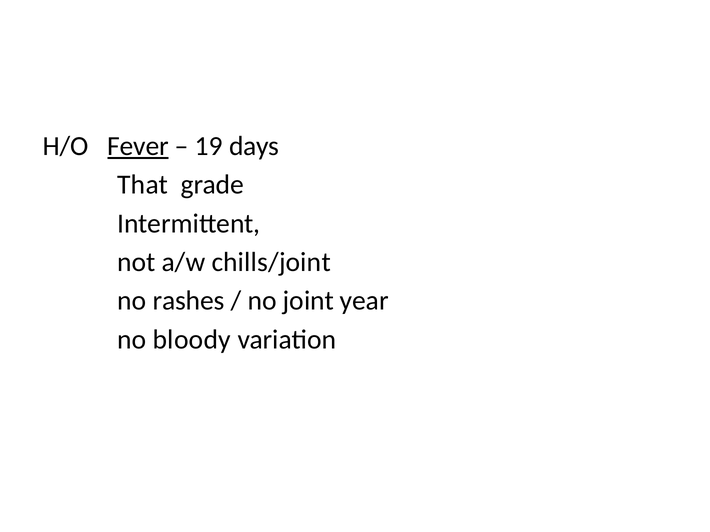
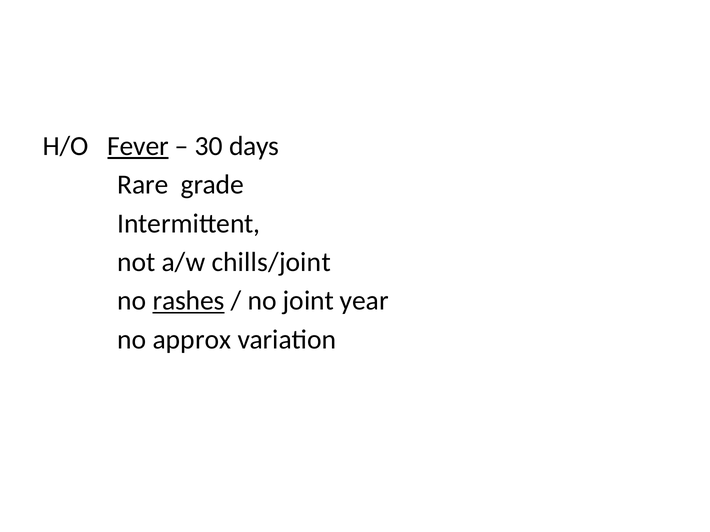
19: 19 -> 30 (209, 146)
That: That -> Rare (143, 185)
rashes underline: none -> present (189, 301)
bloody: bloody -> approx (192, 340)
